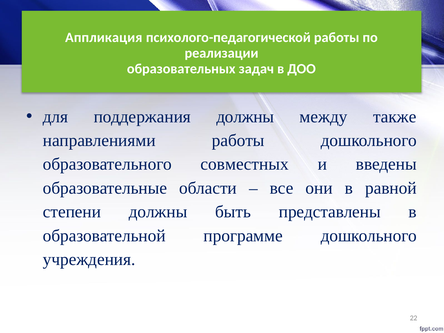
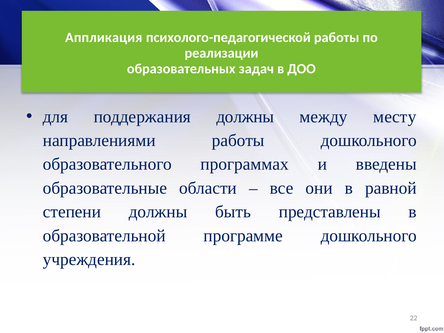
также: также -> месту (395, 117)
совместных: совместных -> программах (245, 164)
